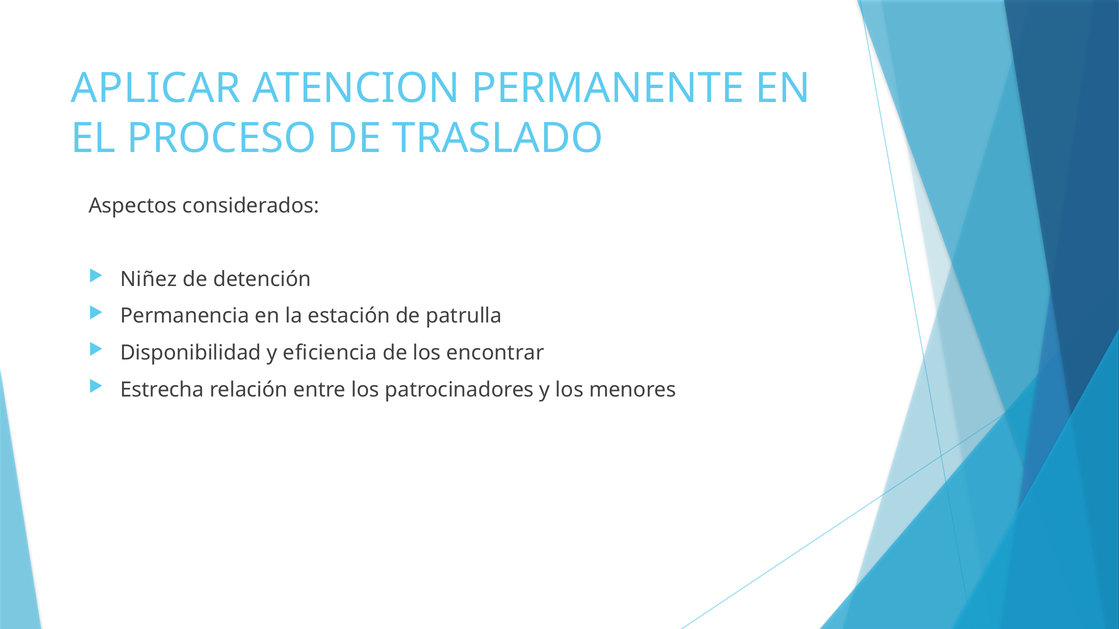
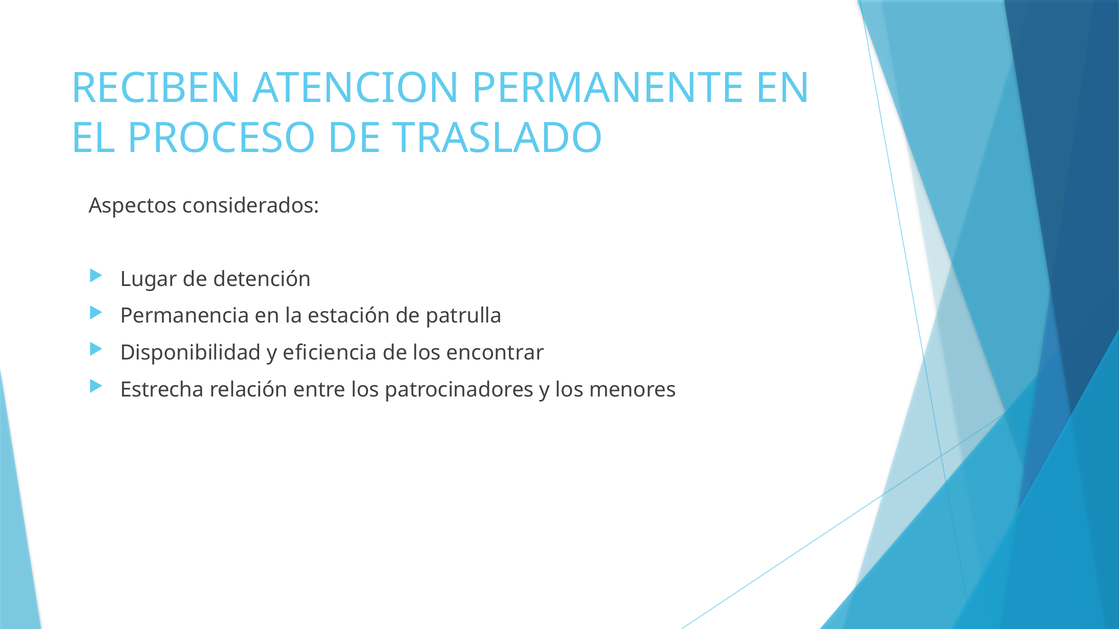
APLICAR: APLICAR -> RECIBEN (156, 88)
Niñez: Niñez -> Lugar (149, 279)
